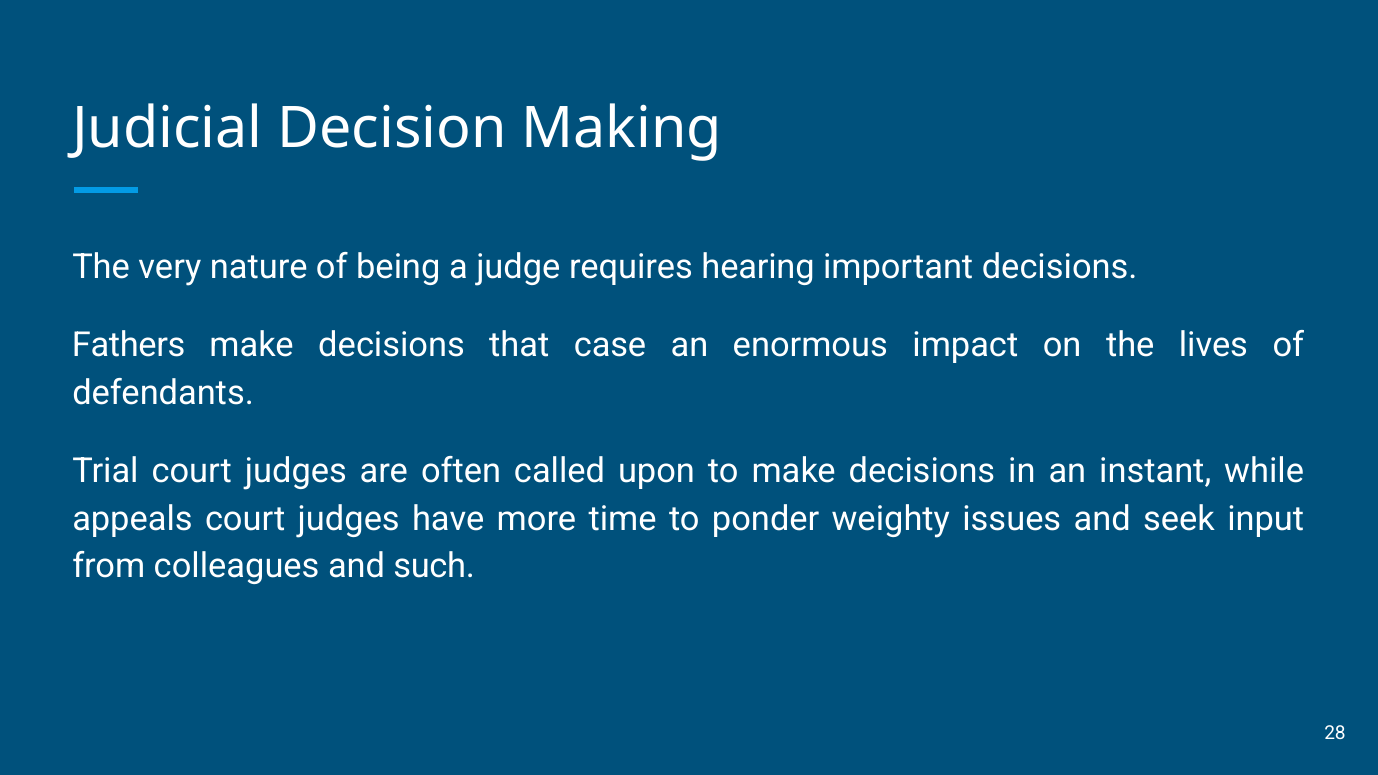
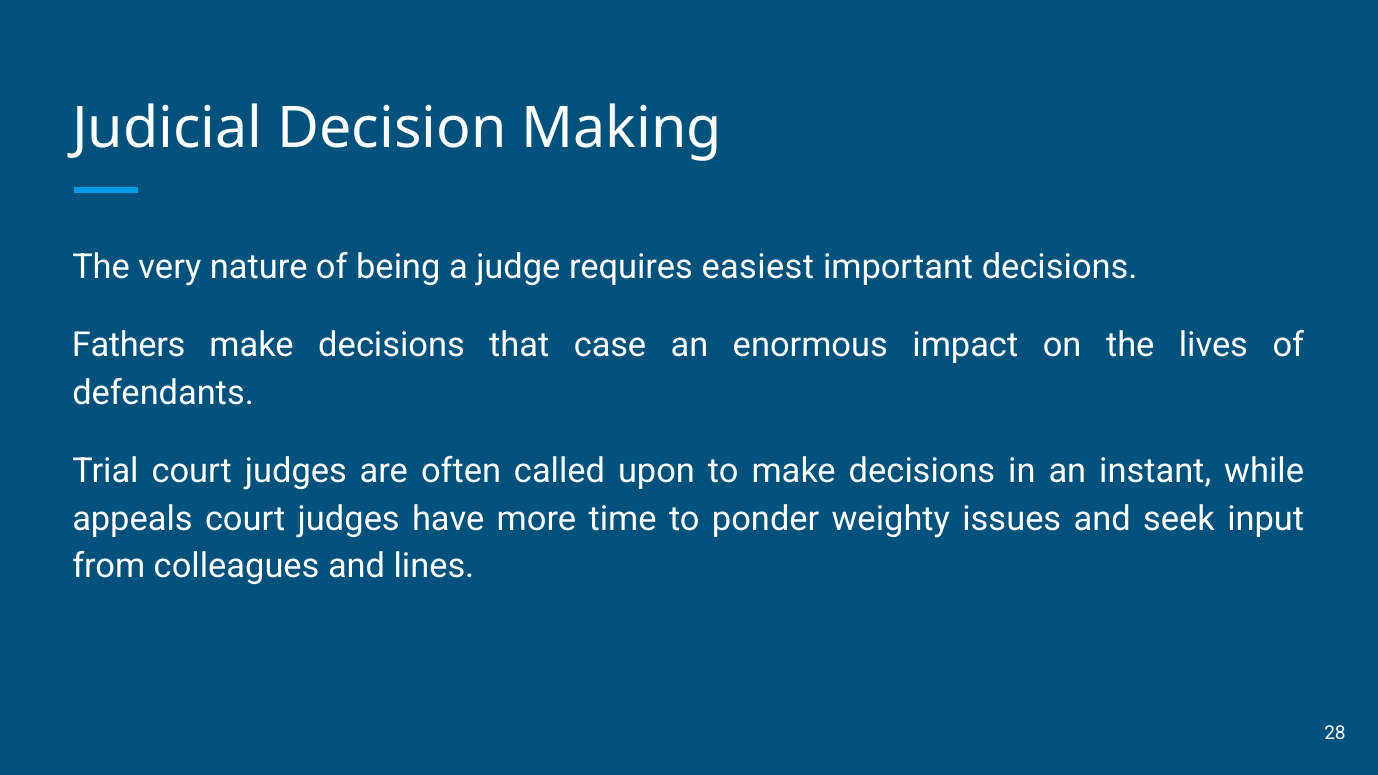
hearing: hearing -> easiest (758, 268)
such: such -> lines (434, 566)
